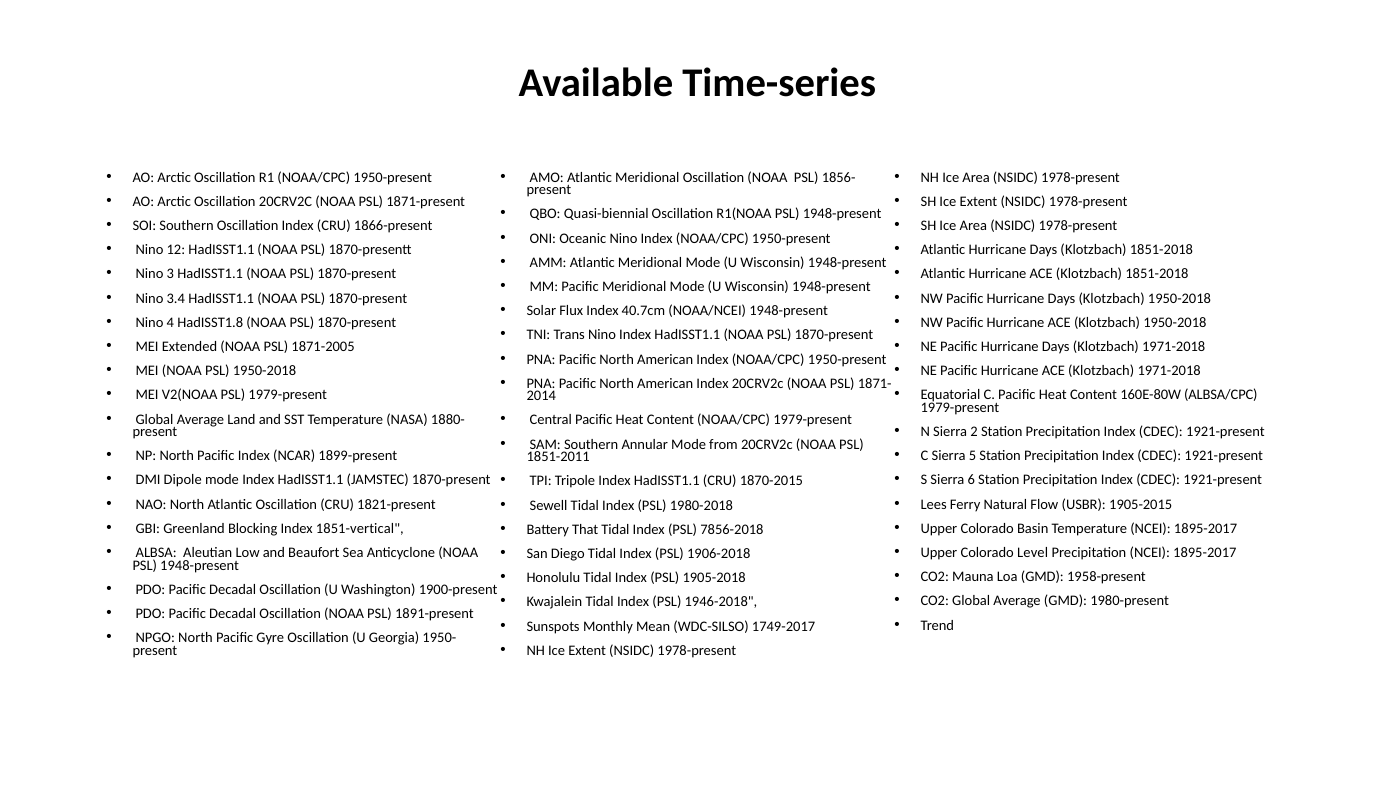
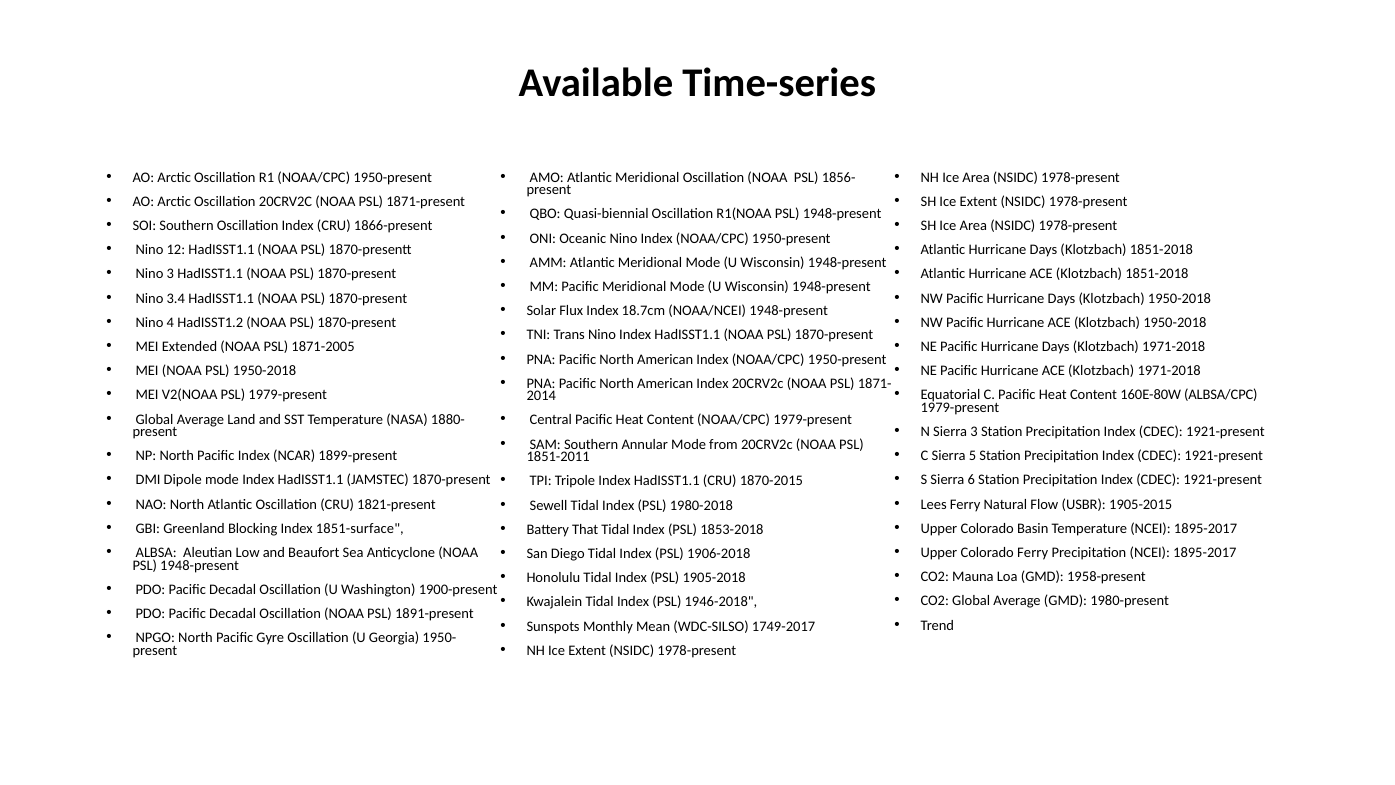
40.7cm: 40.7cm -> 18.7cm (643, 311)
HadISST1.8: HadISST1.8 -> HadISST1.2 (210, 322)
Sierra 2: 2 -> 3 (974, 432)
1851-vertical: 1851-vertical -> 1851-surface (360, 528)
7856-2018: 7856-2018 -> 1853-2018 (732, 529)
Colorado Level: Level -> Ferry (1033, 553)
